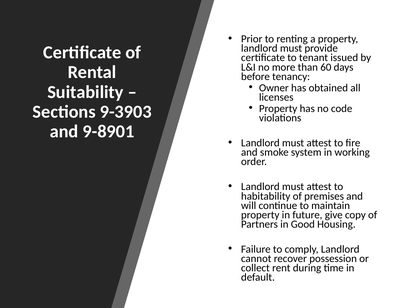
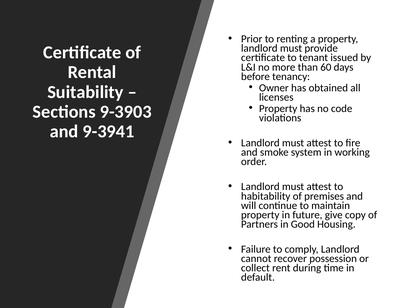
9-8901: 9-8901 -> 9-3941 (108, 132)
